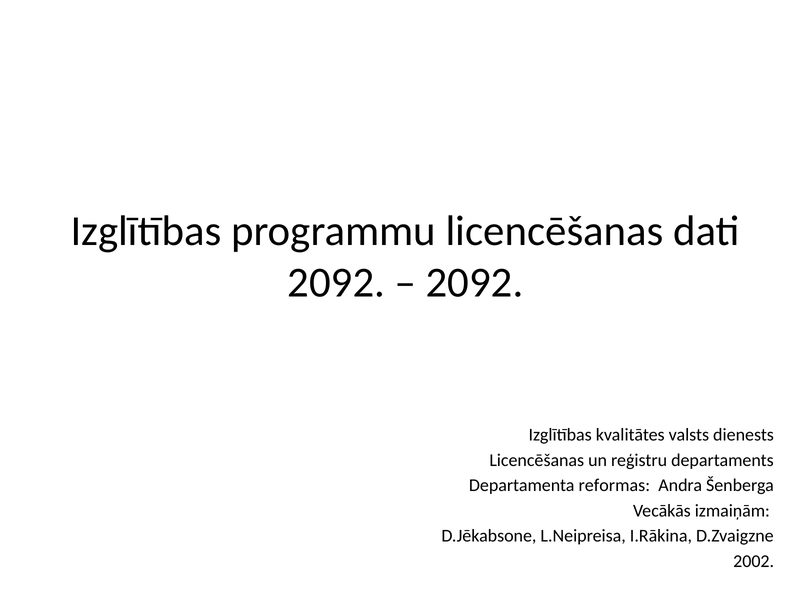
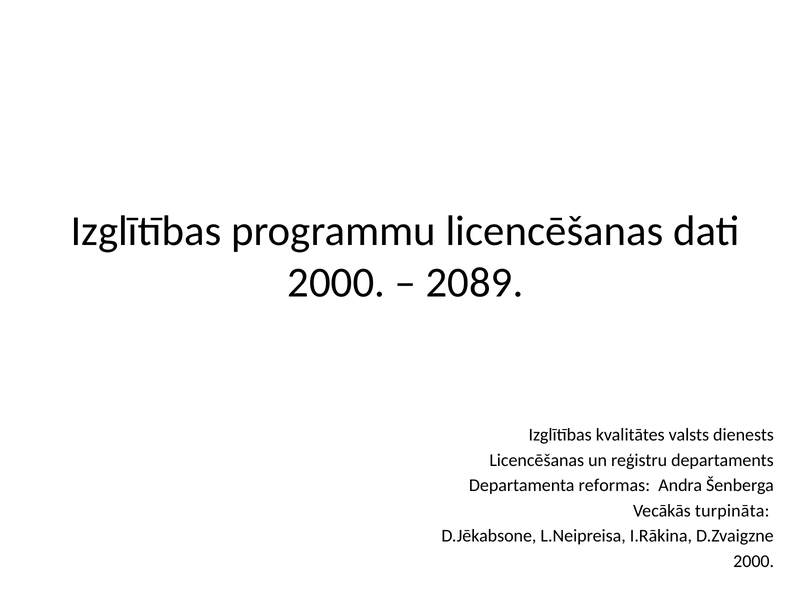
2092: 2092 -> 2000 (336, 283)
2092: 2092 -> 2089 (474, 283)
izmaiņām: izmaiņām -> turpināta (732, 511)
2002: 2002 -> 2000 (754, 561)
